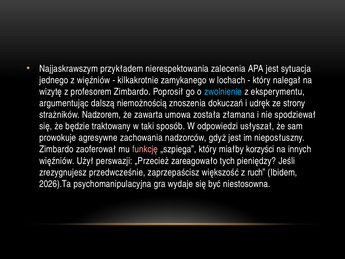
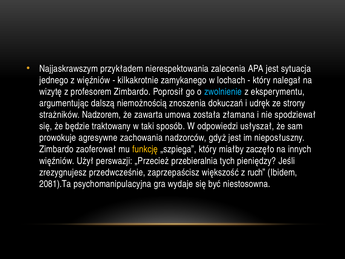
funkcję colour: pink -> yellow (145, 149)
korzyści: korzyści -> zaczęło (260, 149)
zareagowało: zareagowało -> przebieralnia (194, 161)
2026).Ta: 2026).Ta -> 2081).Ta (55, 184)
